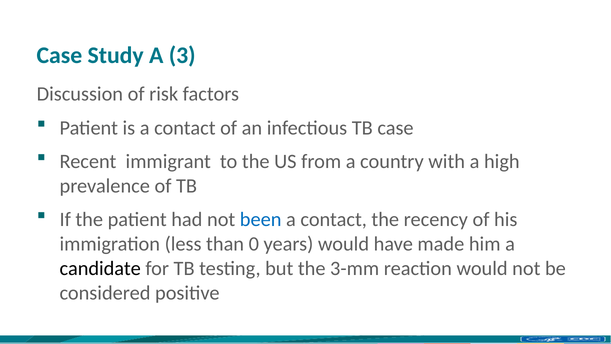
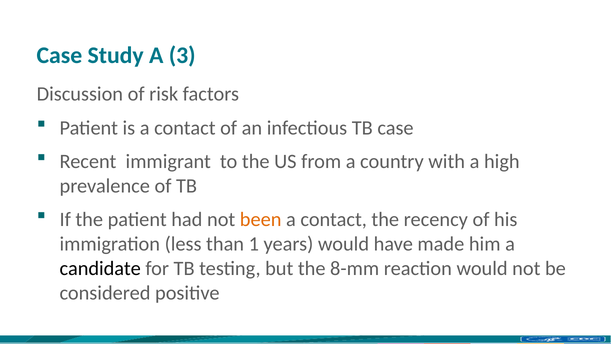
been colour: blue -> orange (261, 219)
0: 0 -> 1 (254, 244)
3-mm: 3-mm -> 8-mm (355, 268)
